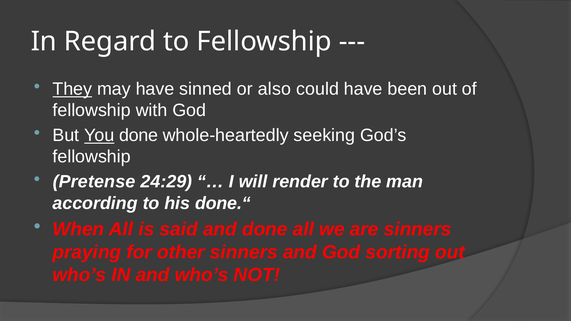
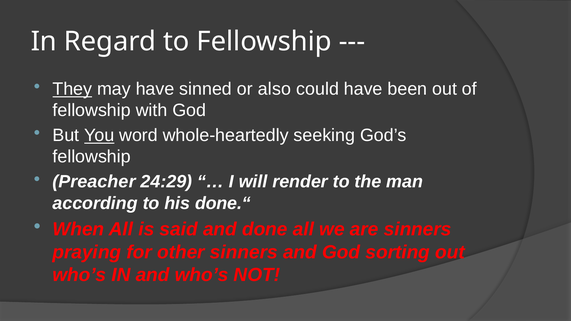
You done: done -> word (139, 135)
Pretense: Pretense -> Preacher (94, 182)
